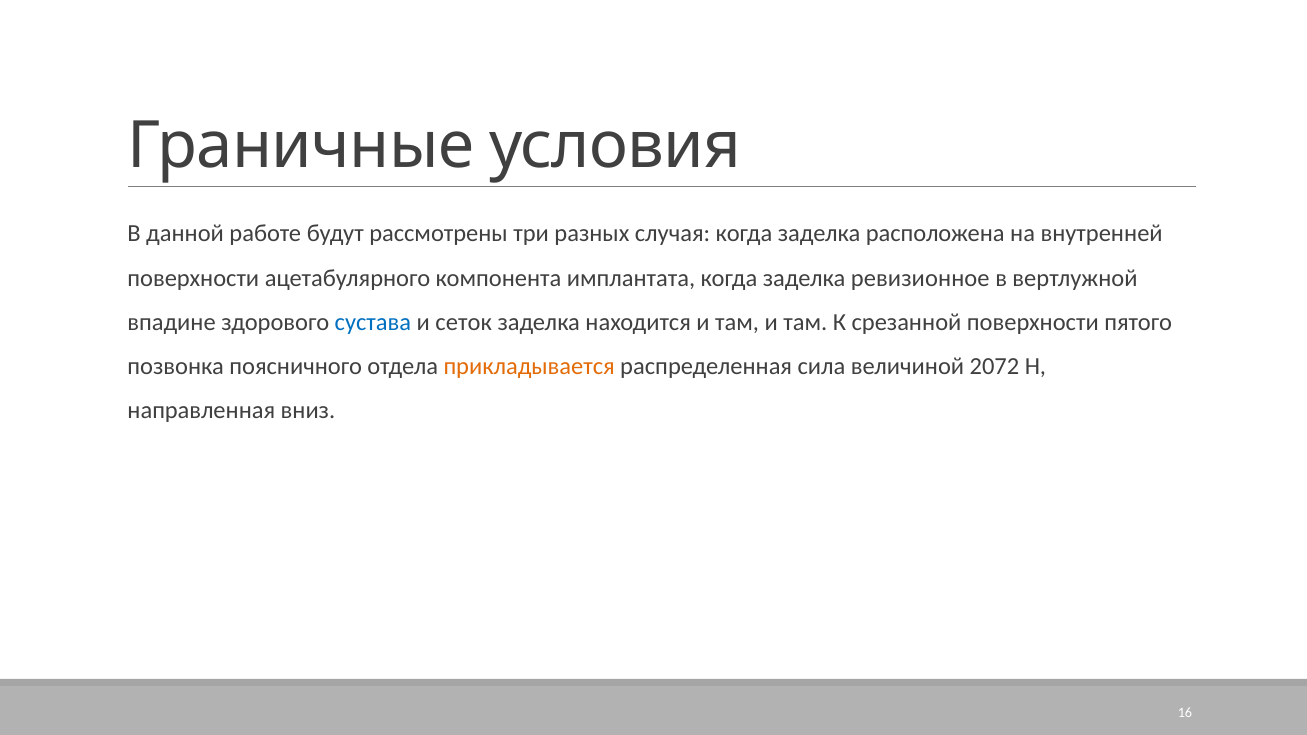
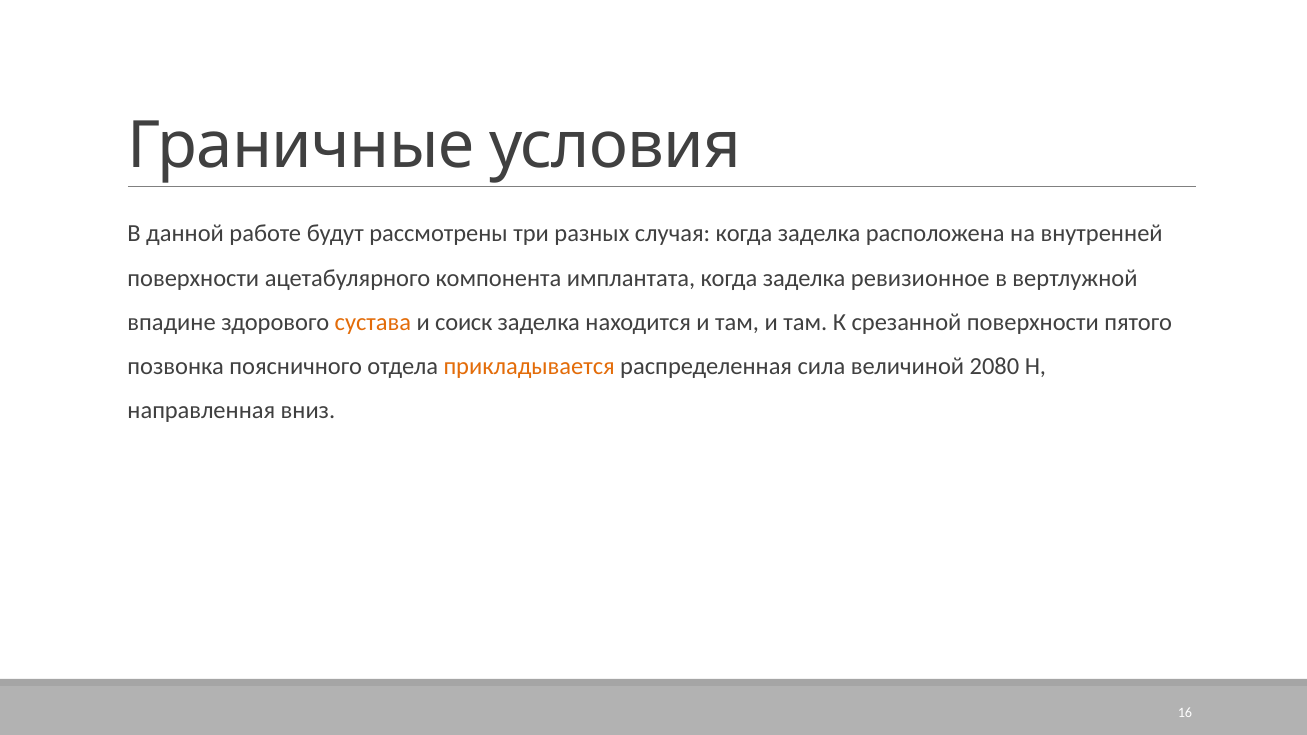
сустава colour: blue -> orange (373, 322)
сеток: сеток -> соиск (464, 322)
2072: 2072 -> 2080 (994, 366)
